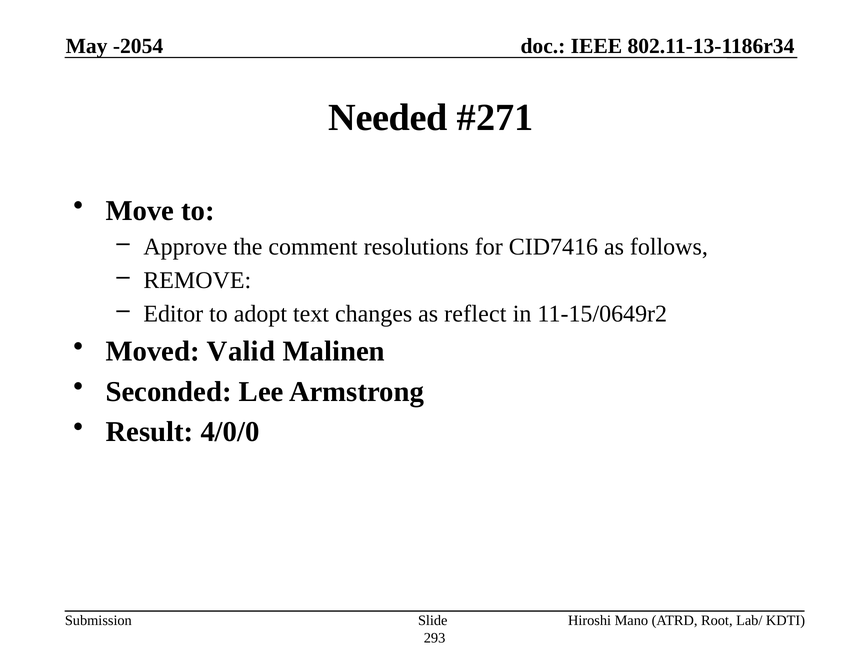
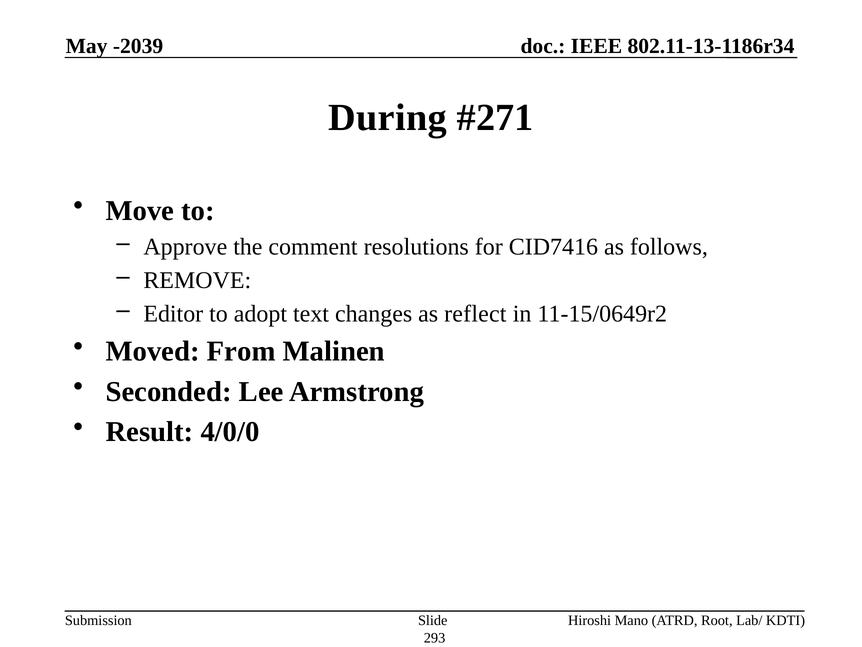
-2054: -2054 -> -2039 (138, 46)
Needed: Needed -> During (388, 118)
Valid: Valid -> From (241, 351)
